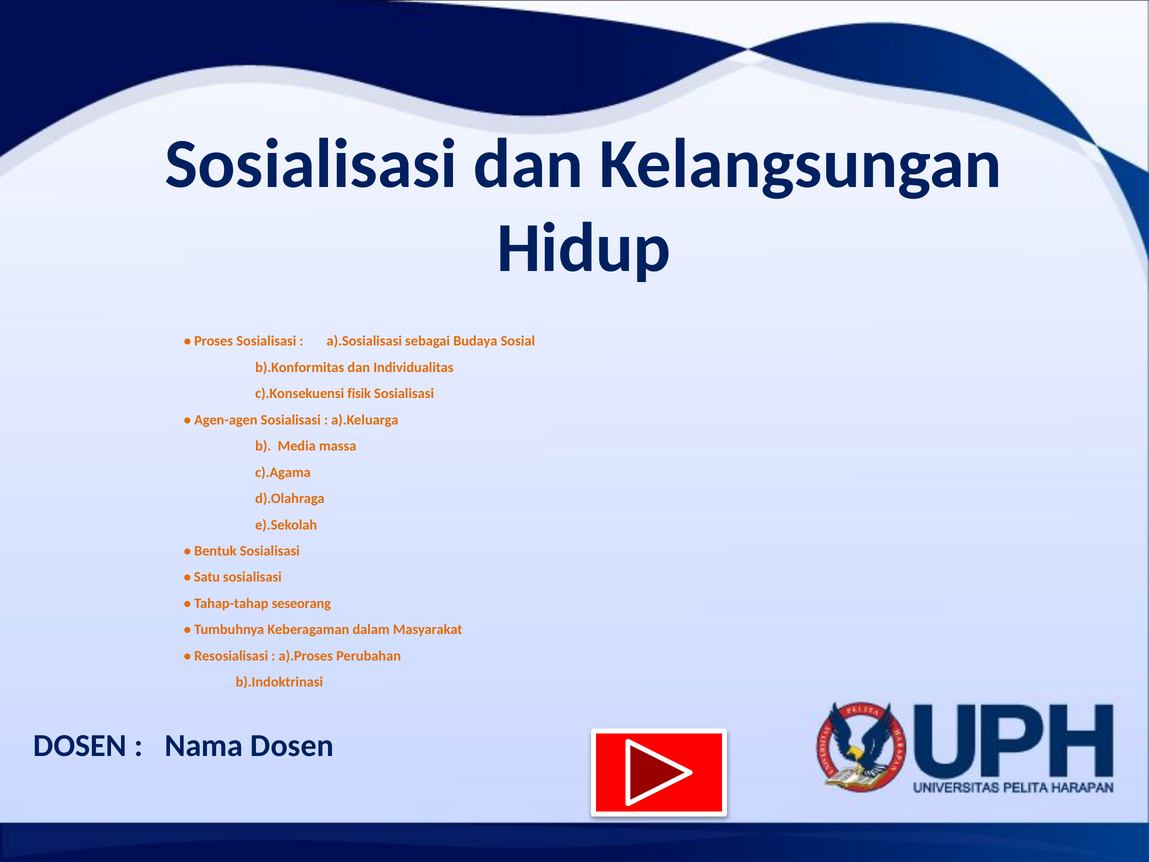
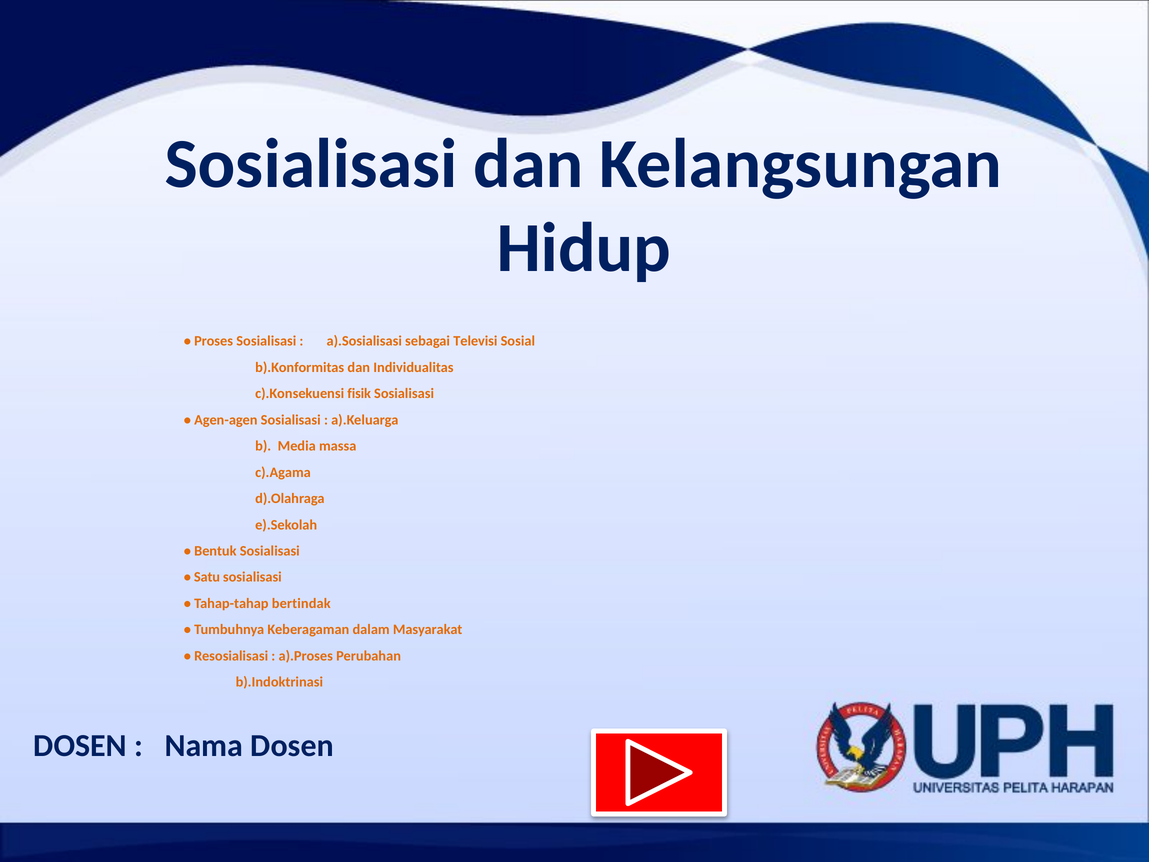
Budaya: Budaya -> Televisi (475, 341)
seseorang: seseorang -> bertindak (301, 603)
